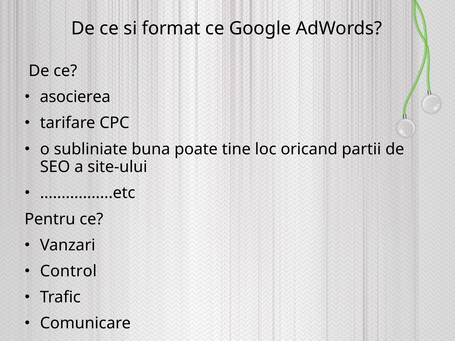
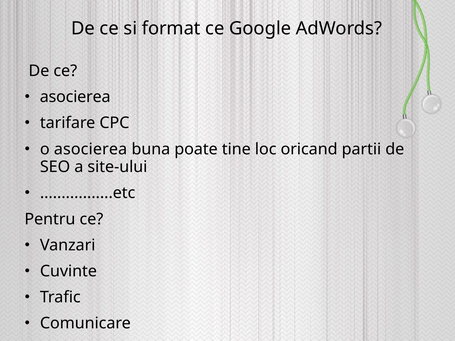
o subliniate: subliniate -> asocierea (91, 149)
Control: Control -> Cuvinte (68, 272)
